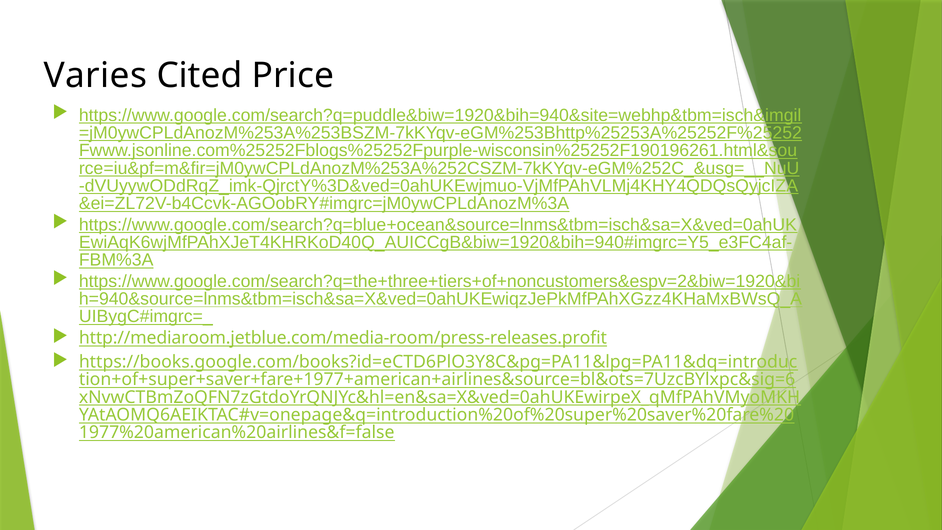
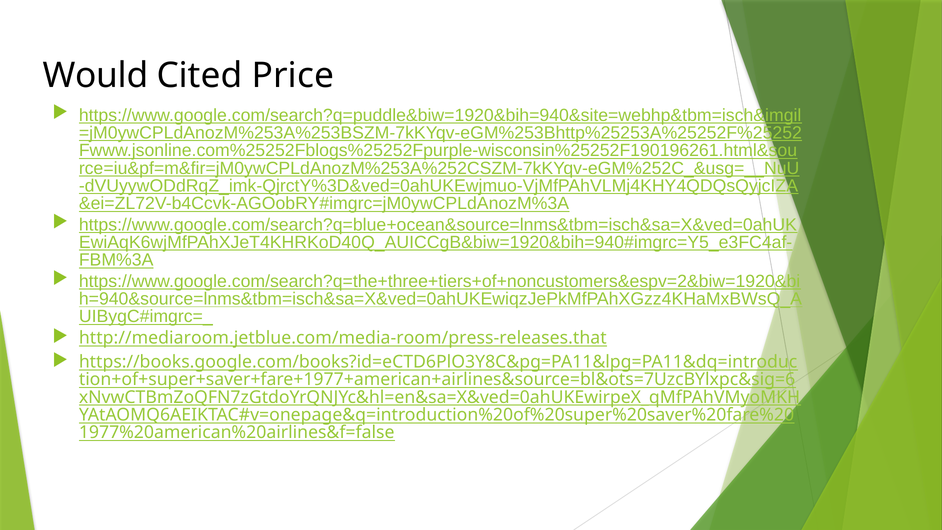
Varies: Varies -> Would (96, 75)
http://mediaroom.jetblue.com/media-room/press-releases.profit: http://mediaroom.jetblue.com/media-room/press-releases.profit -> http://mediaroom.jetblue.com/media-room/press-releases.that (343, 338)
